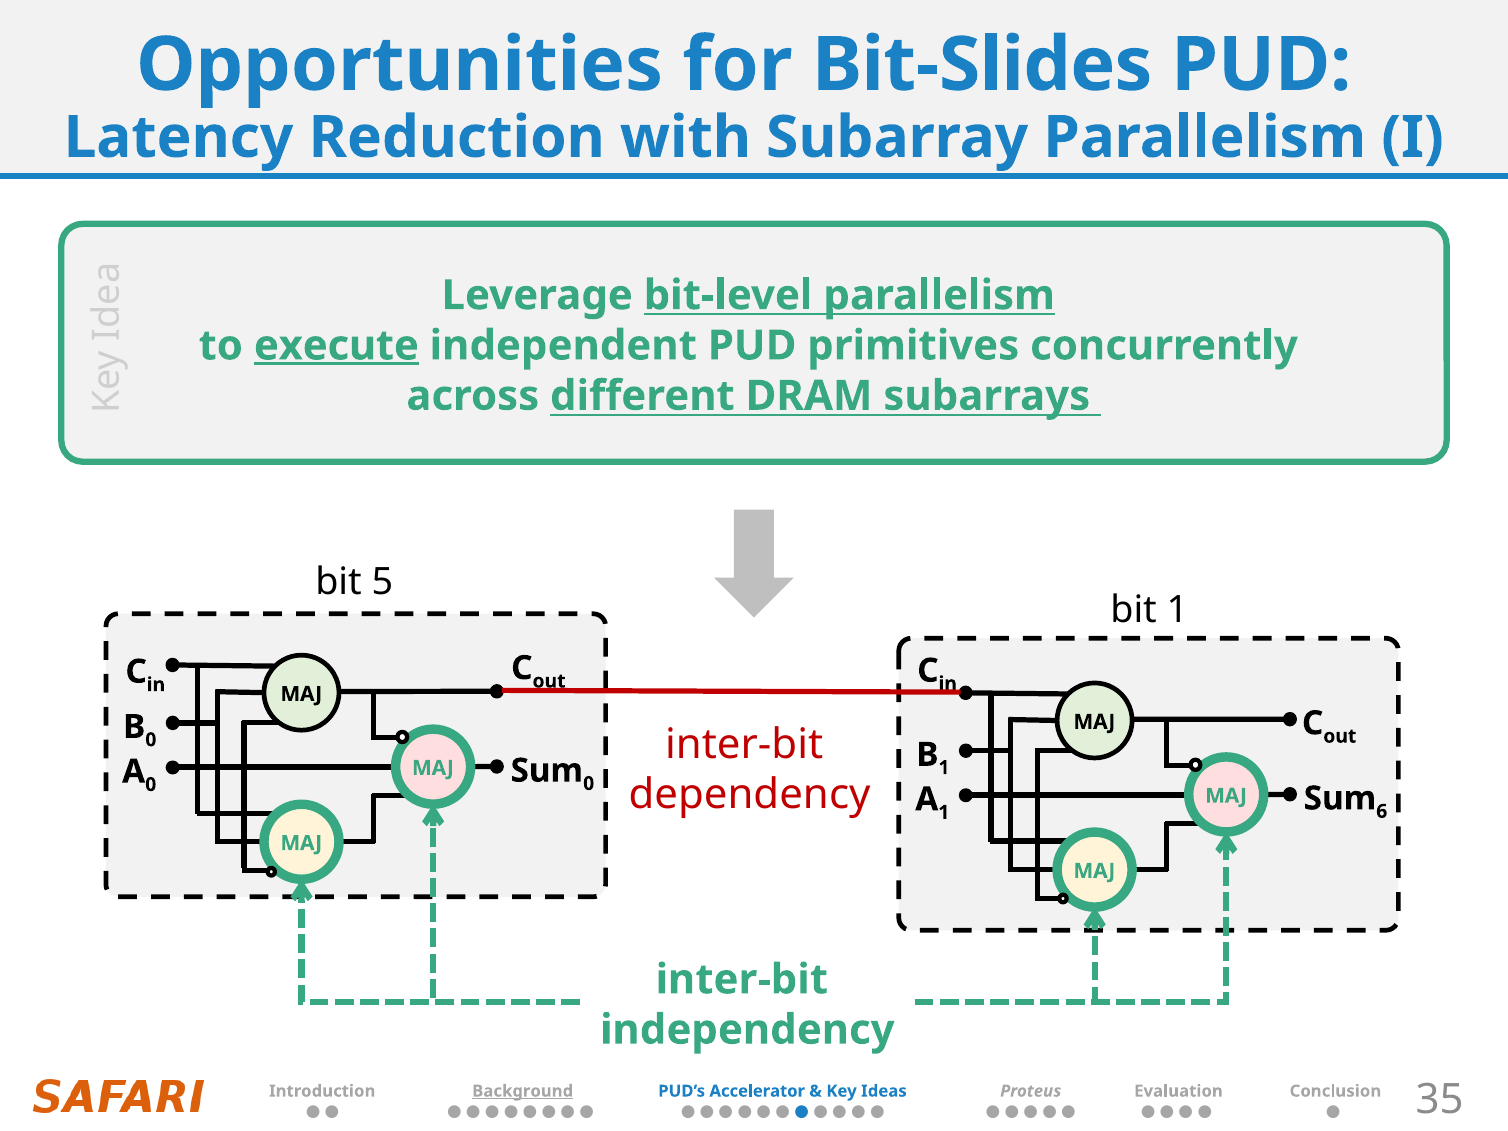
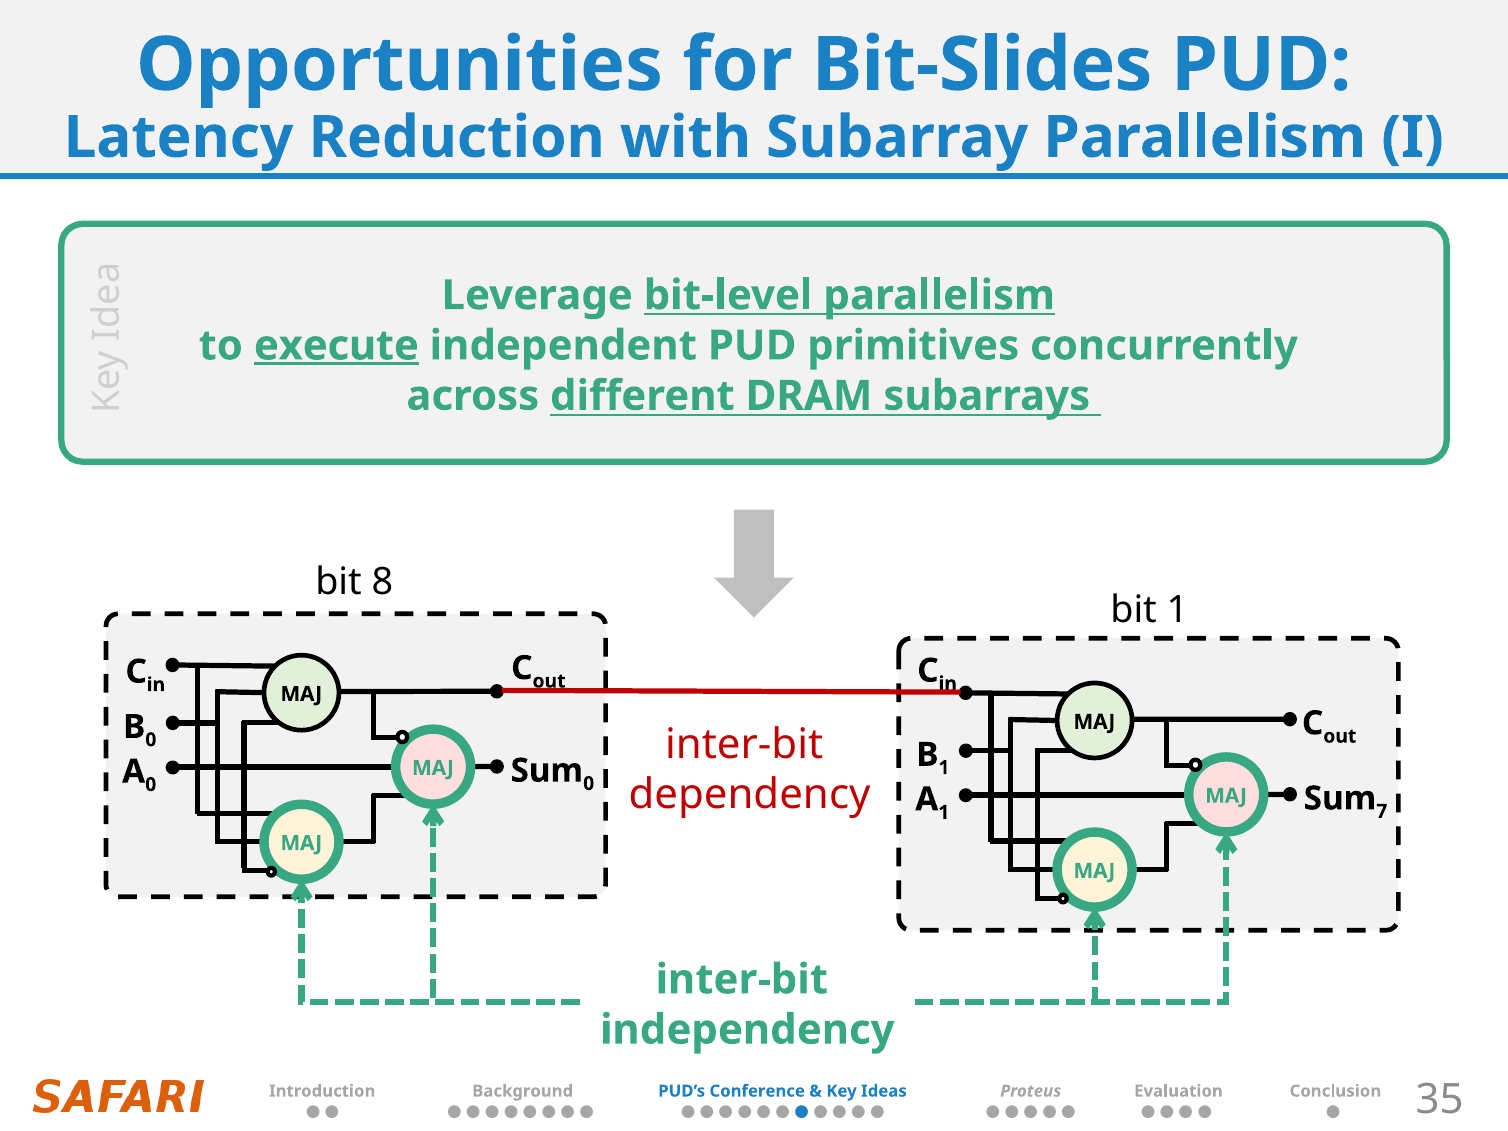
5: 5 -> 8 (382, 582)
6: 6 -> 7 (1382, 811)
Background underline: present -> none (523, 1091)
Accelerator: Accelerator -> Conference (757, 1091)
